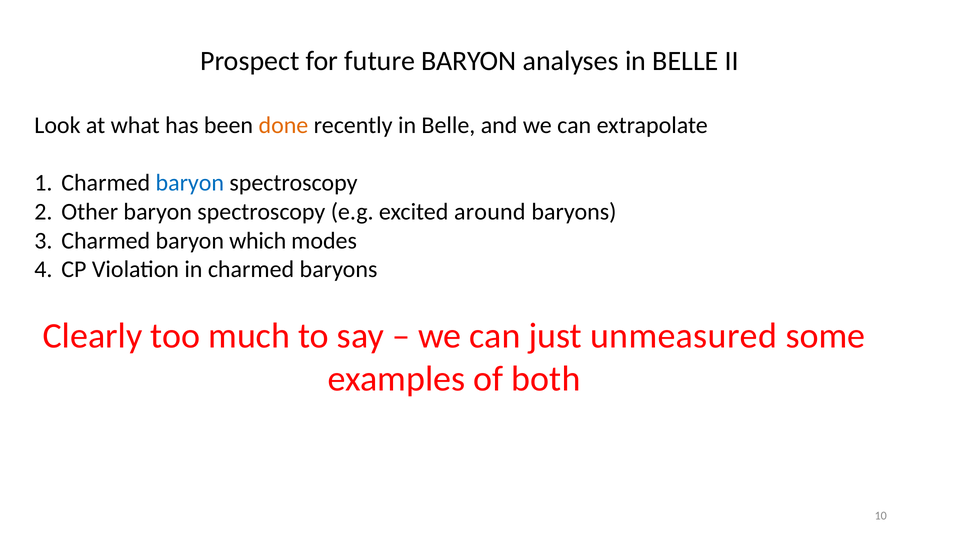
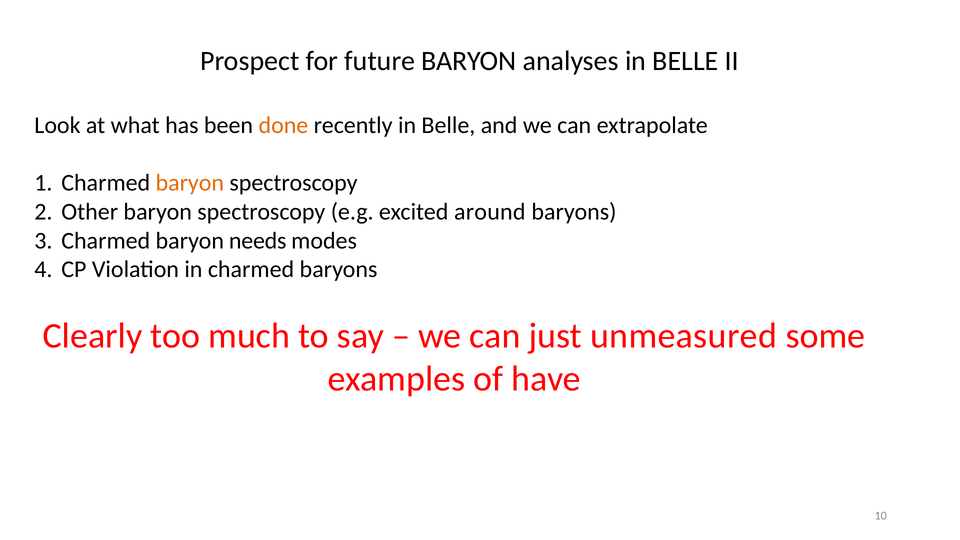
baryon colour: blue -> orange (190, 183)
which: which -> needs (258, 241)
both: both -> have (546, 379)
